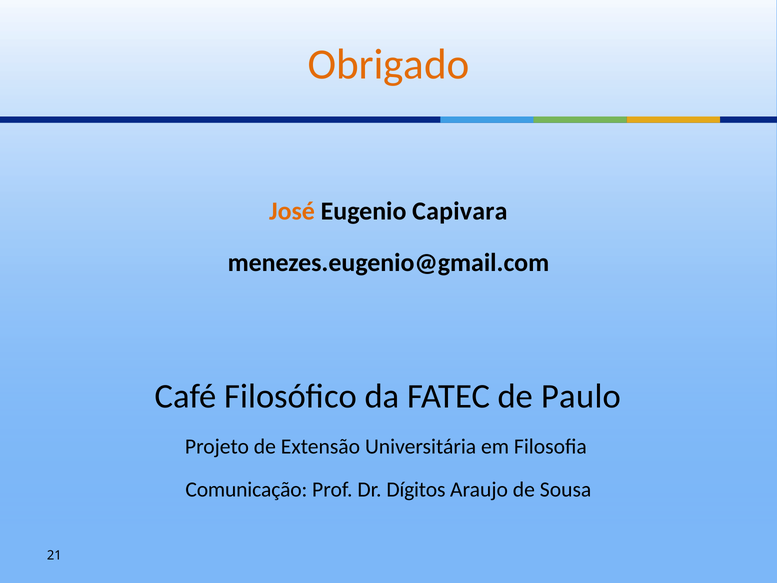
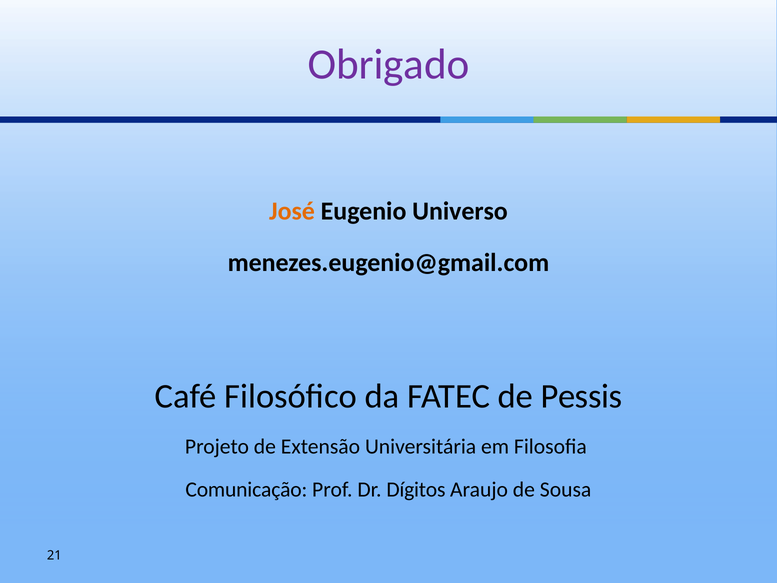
Obrigado colour: orange -> purple (389, 64)
Capivara: Capivara -> Universo (460, 211)
Paulo: Paulo -> Pessis (582, 396)
